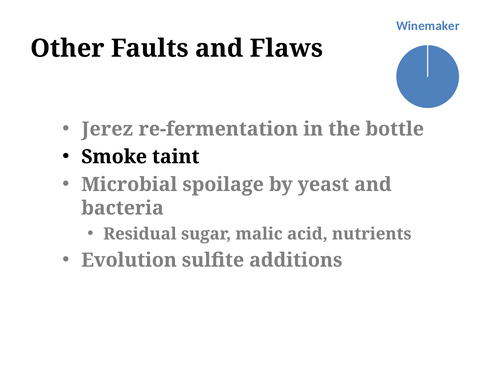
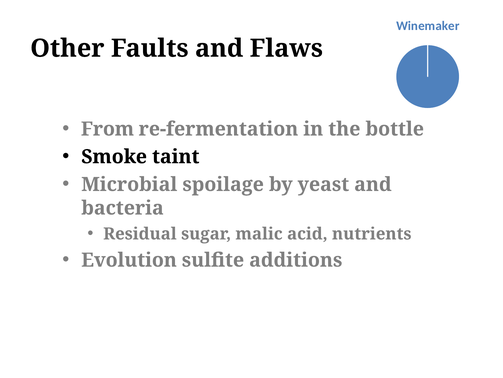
Jerez: Jerez -> From (107, 129)
